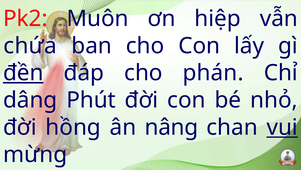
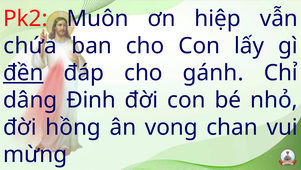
phán: phán -> gánh (213, 73)
Phút: Phút -> Đinh (91, 100)
nâng: nâng -> vong (171, 127)
vui underline: present -> none (282, 127)
